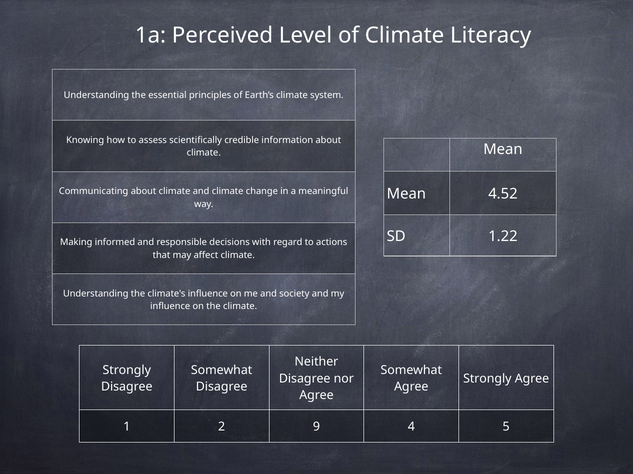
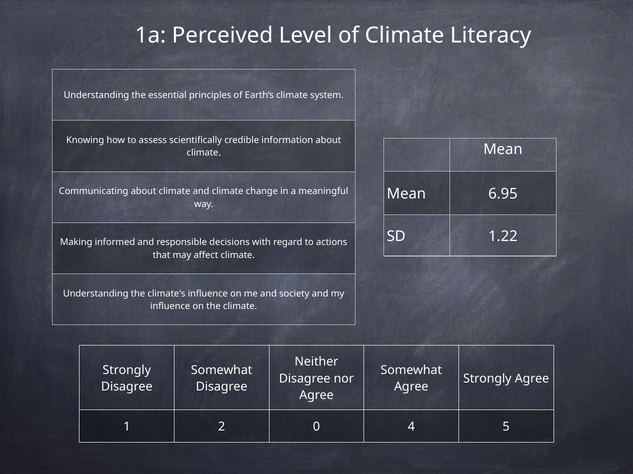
4.52: 4.52 -> 6.95 (503, 194)
9: 9 -> 0 (316, 428)
